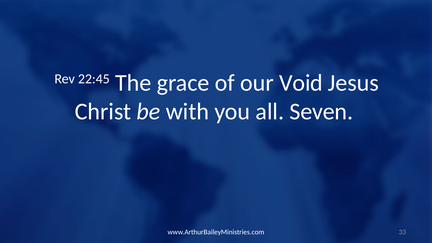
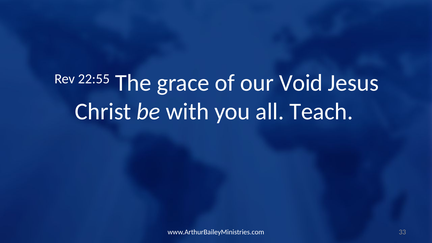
22:45: 22:45 -> 22:55 (94, 79)
Seven: Seven -> Teach (321, 112)
